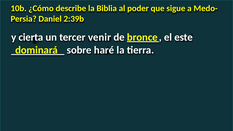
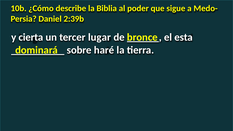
venir: venir -> lugar (99, 37)
este: este -> esta (184, 37)
